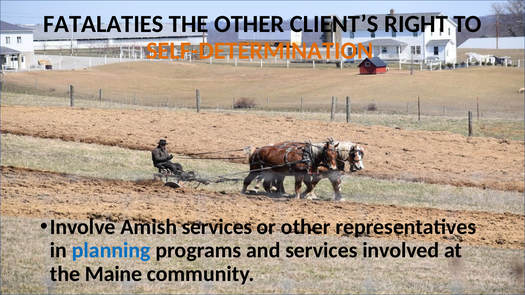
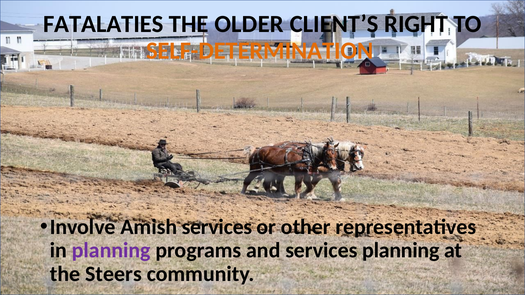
THE OTHER: OTHER -> OLDER (249, 24)
planning colour: blue -> purple (111, 251)
services involved: involved -> planning (401, 251)
Maine: Maine -> Steers (113, 274)
